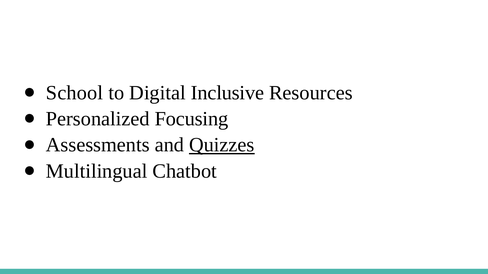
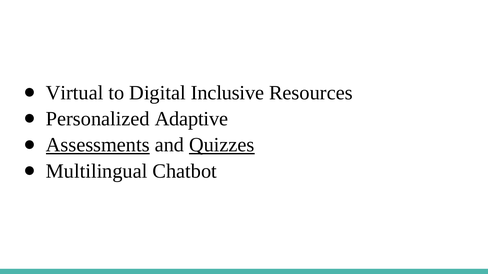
School: School -> Virtual (75, 93)
Focusing: Focusing -> Adaptive (191, 119)
Assessments underline: none -> present (98, 145)
